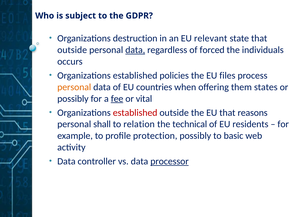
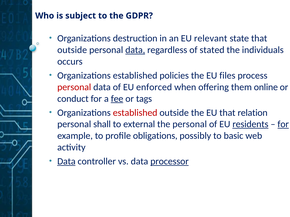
forced: forced -> stated (212, 50)
personal colour: orange -> red (74, 87)
countries: countries -> enforced (154, 87)
states: states -> online (266, 87)
possibly: possibly -> conduct (73, 99)
vital: vital -> tags (144, 99)
reasons: reasons -> relation (253, 113)
relation: relation -> external (139, 124)
the technical: technical -> personal (190, 124)
residents underline: none -> present (250, 124)
for underline: none -> present (283, 124)
protection: protection -> obligations (155, 136)
Data underline: none -> present (66, 162)
